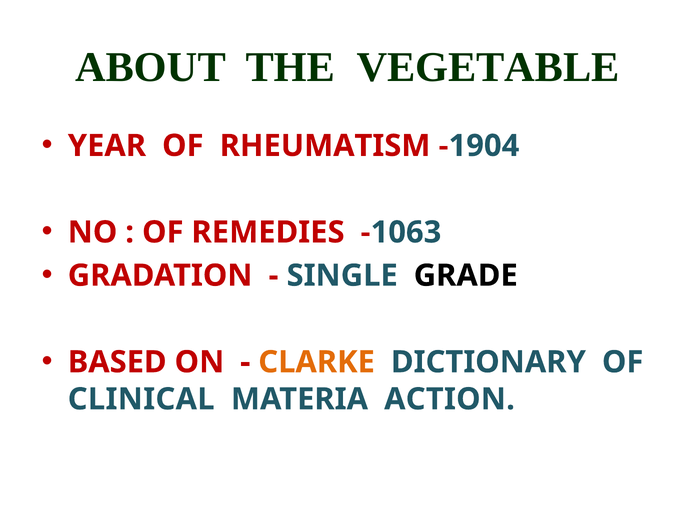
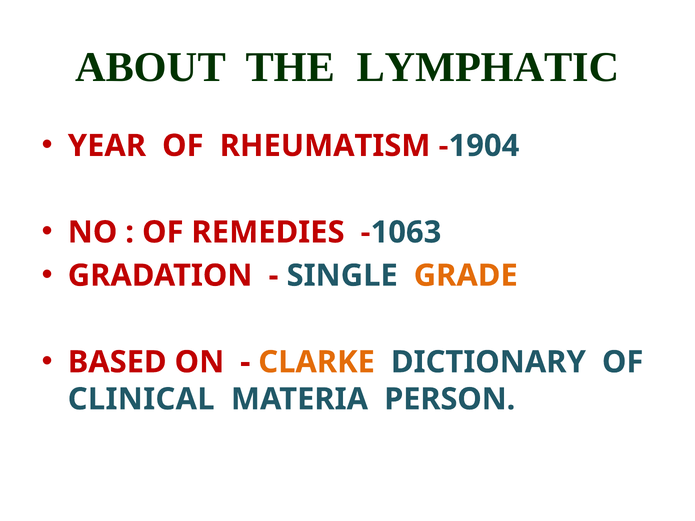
VEGETABLE: VEGETABLE -> LYMPHATIC (488, 67)
GRADE colour: black -> orange (466, 276)
ACTION: ACTION -> PERSON (450, 399)
